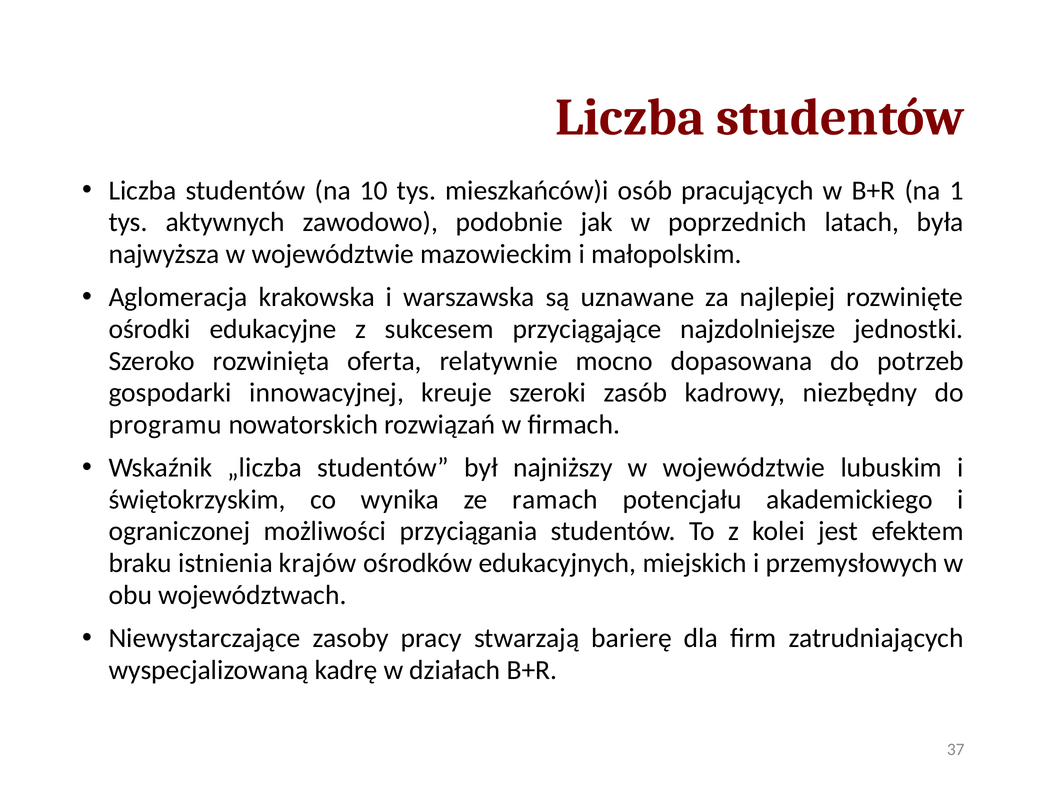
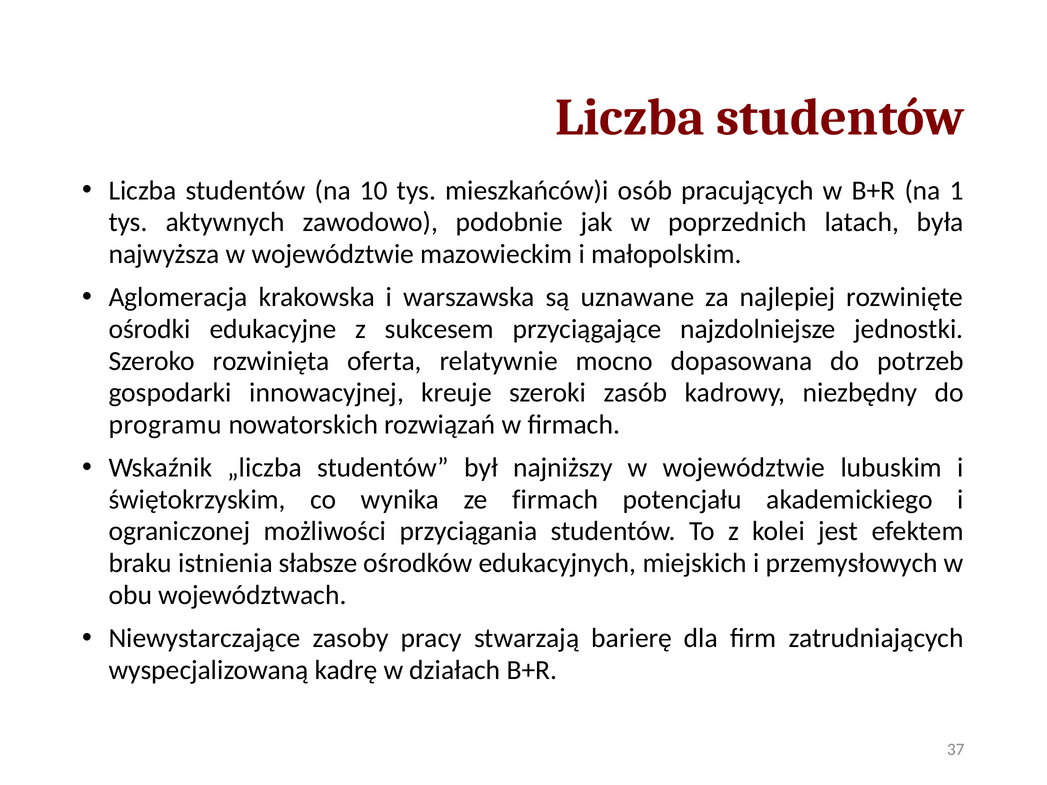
ze ramach: ramach -> firmach (555, 500)
krajów: krajów -> słabsze (318, 563)
